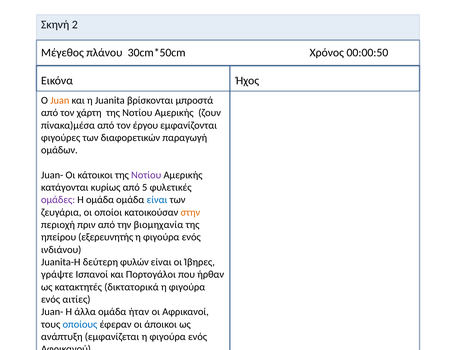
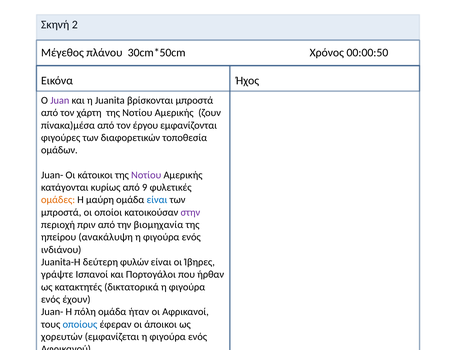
Juan colour: orange -> purple (60, 100)
παραγωγή: παραγωγή -> τοποθεσία (185, 138)
5: 5 -> 9 (145, 188)
ομάδες colour: purple -> orange (58, 200)
Η ομάδα: ομάδα -> μαύρη (100, 200)
ζευγάρια: ζευγάρια -> μπροστά (61, 212)
στην colour: orange -> purple (190, 212)
εξερευνητής: εξερευνητής -> ανακάλυψη (106, 237)
αιτίες: αιτίες -> έχουν (76, 300)
άλλα: άλλα -> πόλη (85, 312)
ανάπτυξη: ανάπτυξη -> χορευτών (62, 337)
